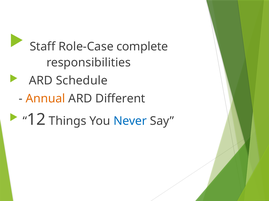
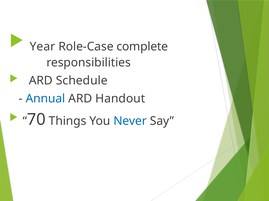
Staff: Staff -> Year (42, 47)
Annual colour: orange -> blue (45, 99)
Different: Different -> Handout (120, 99)
12: 12 -> 70 (36, 120)
